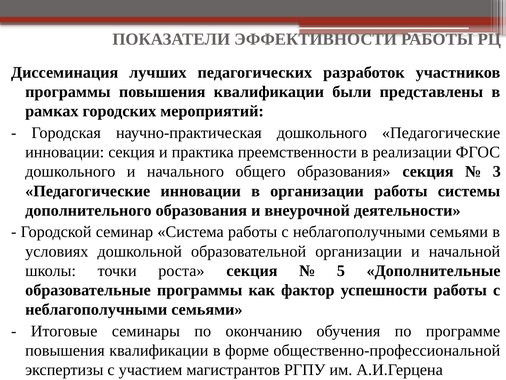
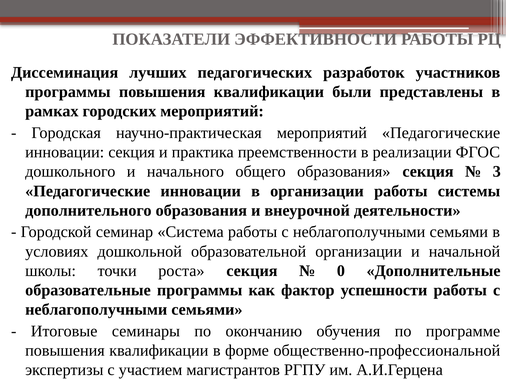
научно-практическая дошкольного: дошкольного -> мероприятий (322, 133)
5: 5 -> 0 (341, 270)
